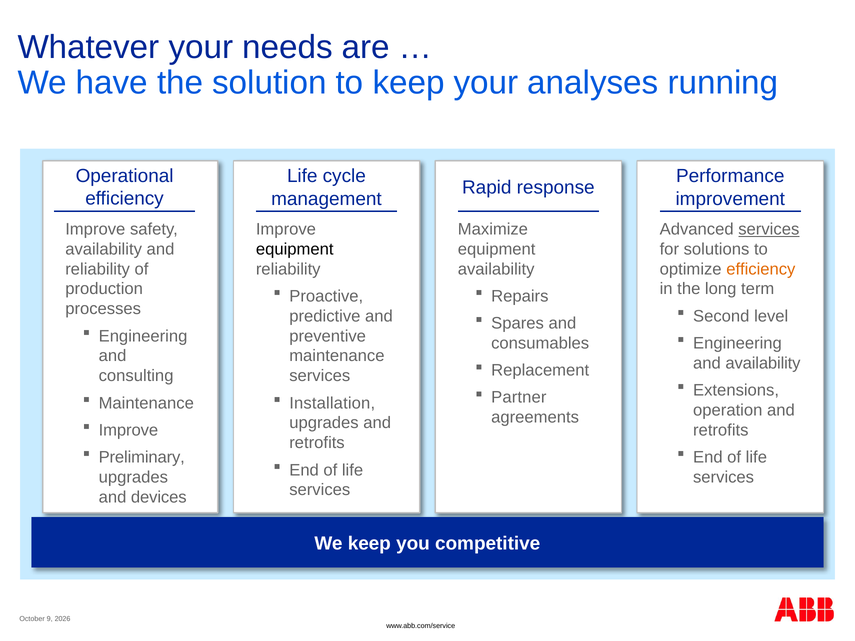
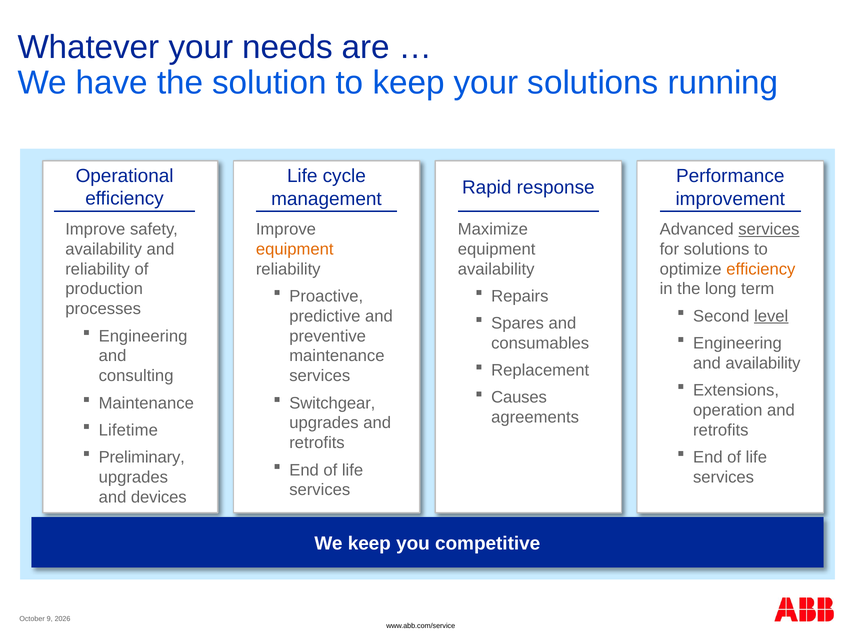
your analyses: analyses -> solutions (593, 83)
equipment colour: black -> orange (295, 249)
level underline: none -> present (771, 316)
Partner: Partner -> Causes (519, 398)
Installation: Installation -> Switchgear (332, 403)
Improve: Improve -> Lifetime (128, 430)
